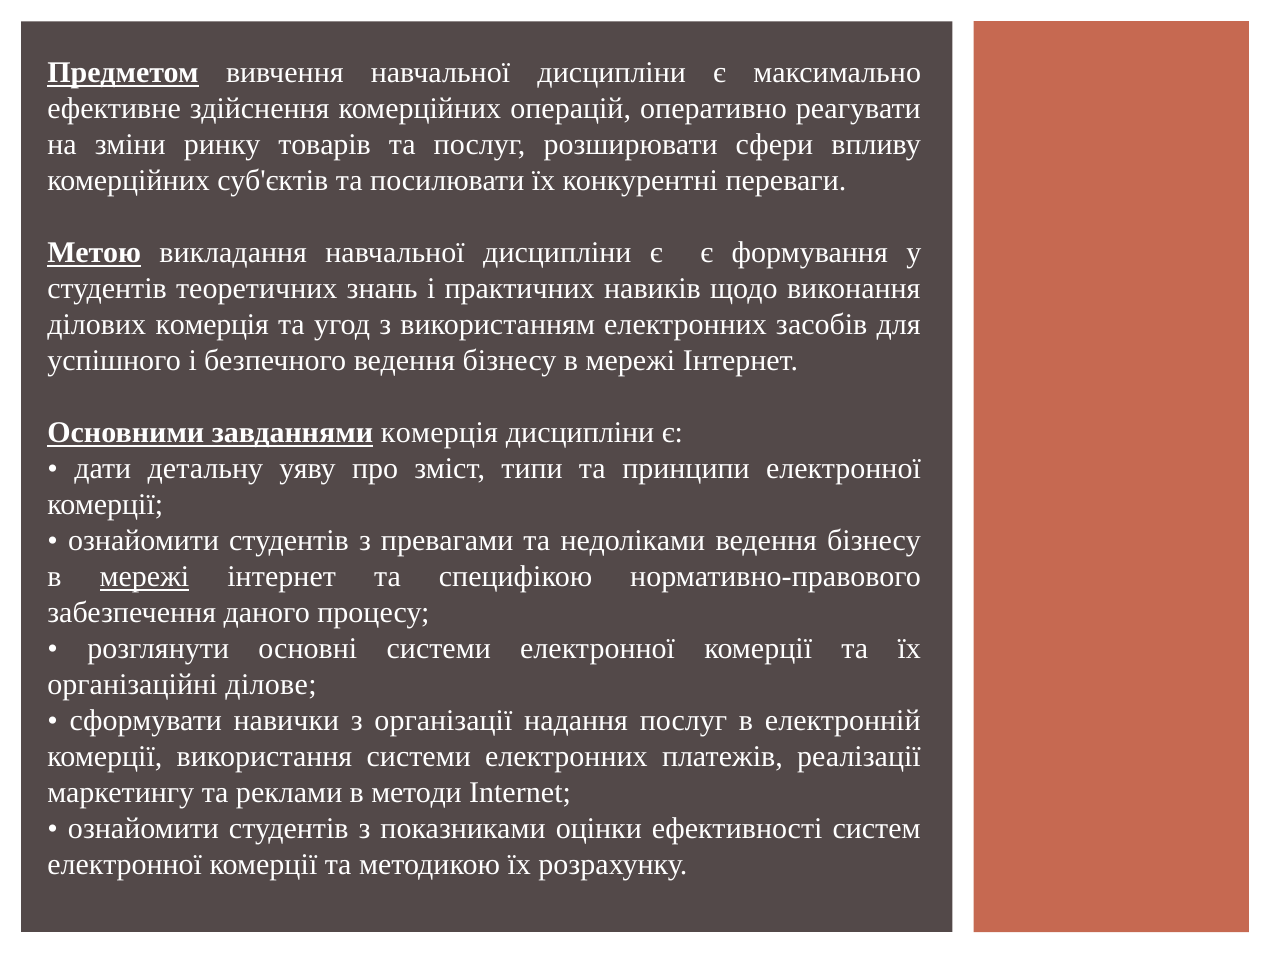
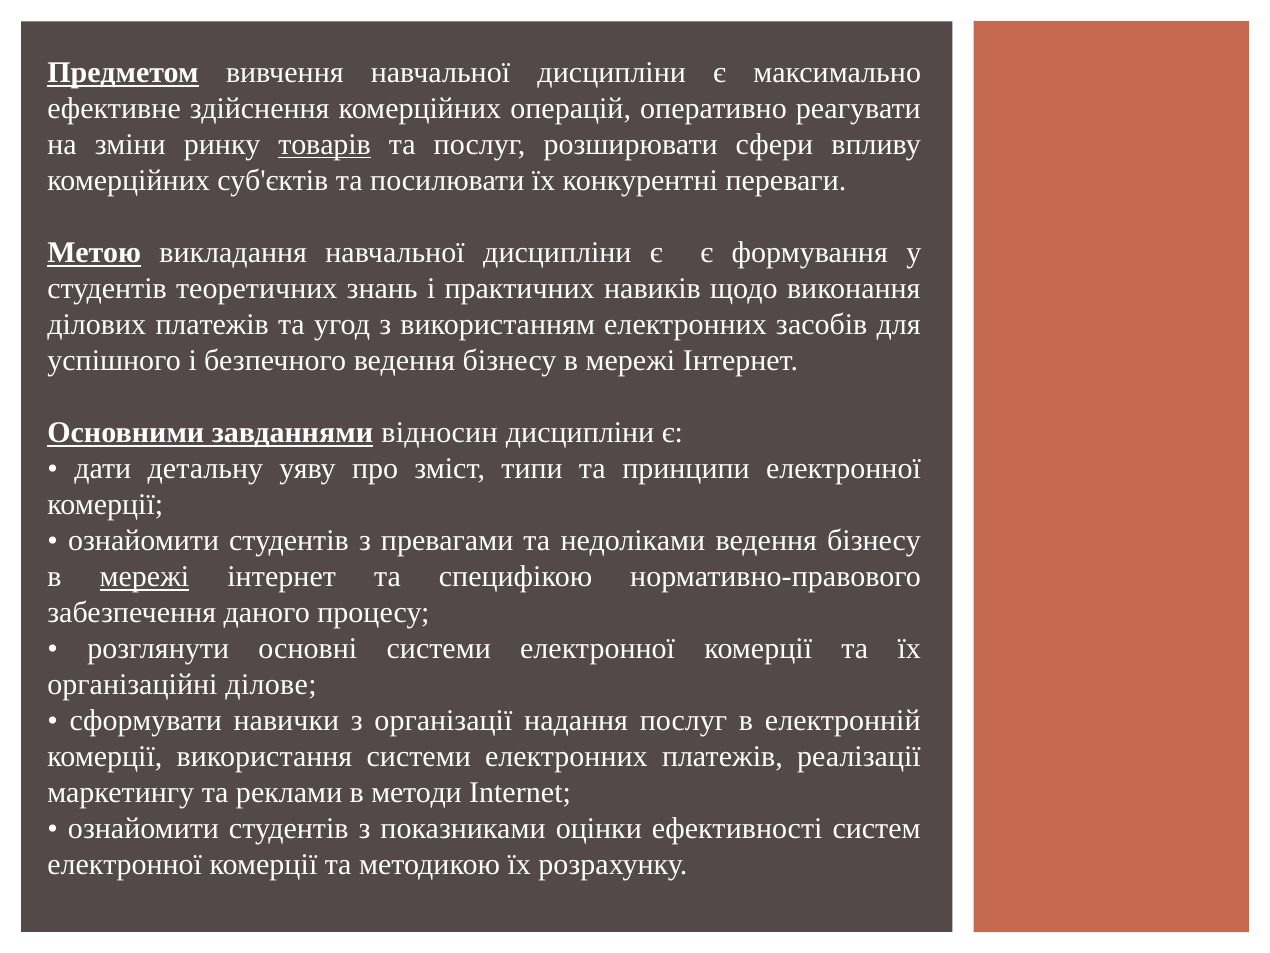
товарів underline: none -> present (325, 145)
ділових комерція: комерція -> платежів (212, 324)
завданнями комерція: комерція -> відносин (439, 432)
